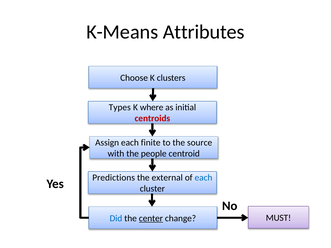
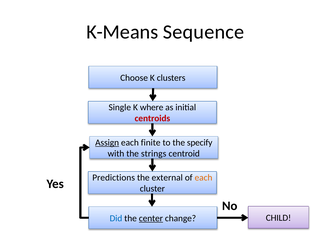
Attributes: Attributes -> Sequence (204, 32)
Types: Types -> Single (120, 108)
Assign underline: none -> present (107, 143)
source: source -> specify (200, 143)
people: people -> strings (154, 154)
each colour: blue -> orange (204, 178)
MUST: MUST -> CHILD (278, 218)
